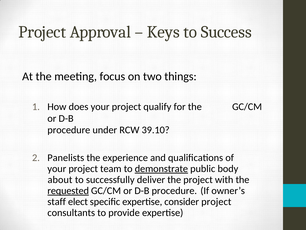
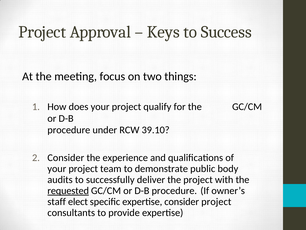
Panelists: Panelists -> Consider (66, 157)
demonstrate underline: present -> none (161, 168)
about: about -> audits (60, 179)
